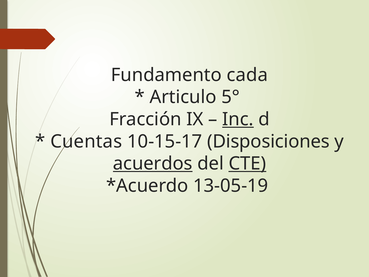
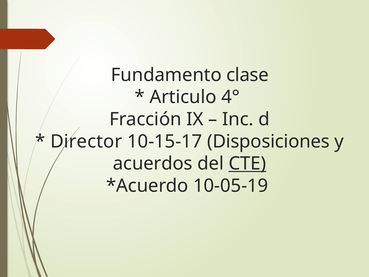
cada: cada -> clase (248, 75)
5°: 5° -> 4° (231, 97)
Inc underline: present -> none (238, 119)
Cuentas: Cuentas -> Director (86, 141)
acuerdos underline: present -> none (153, 163)
13-05-19: 13-05-19 -> 10-05-19 (231, 186)
